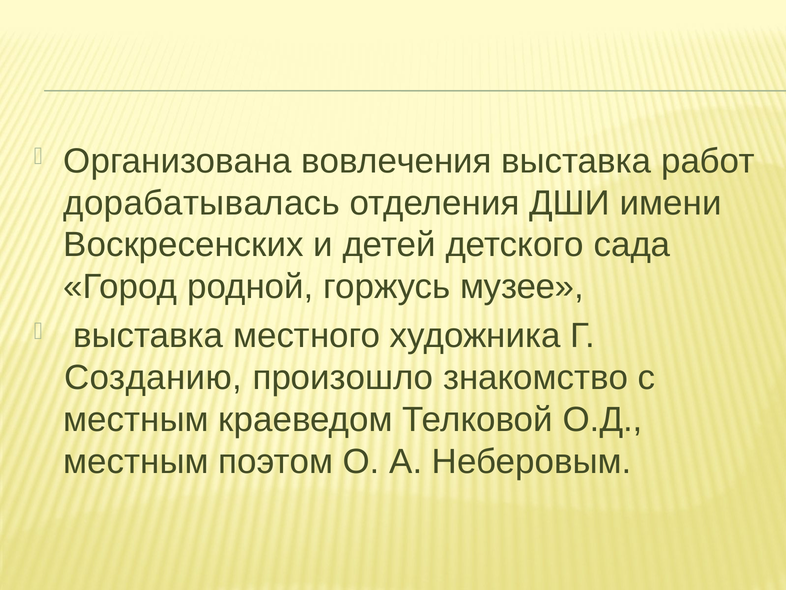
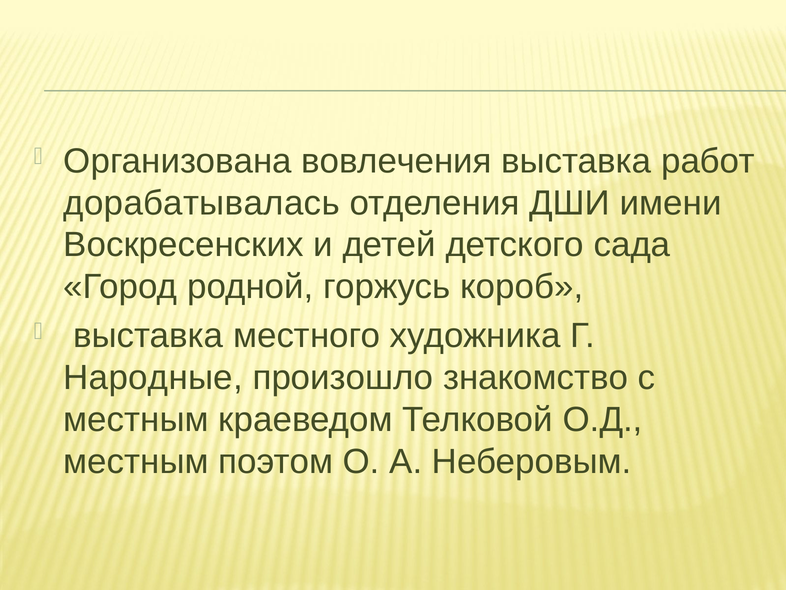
музее: музее -> короб (522, 287)
Созданию: Созданию -> Народные (153, 378)
